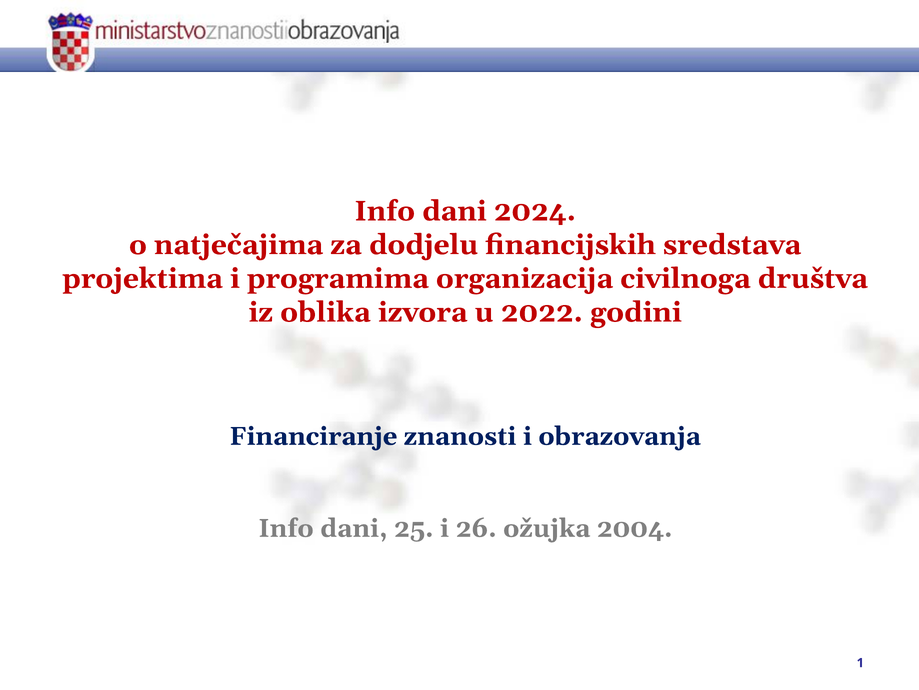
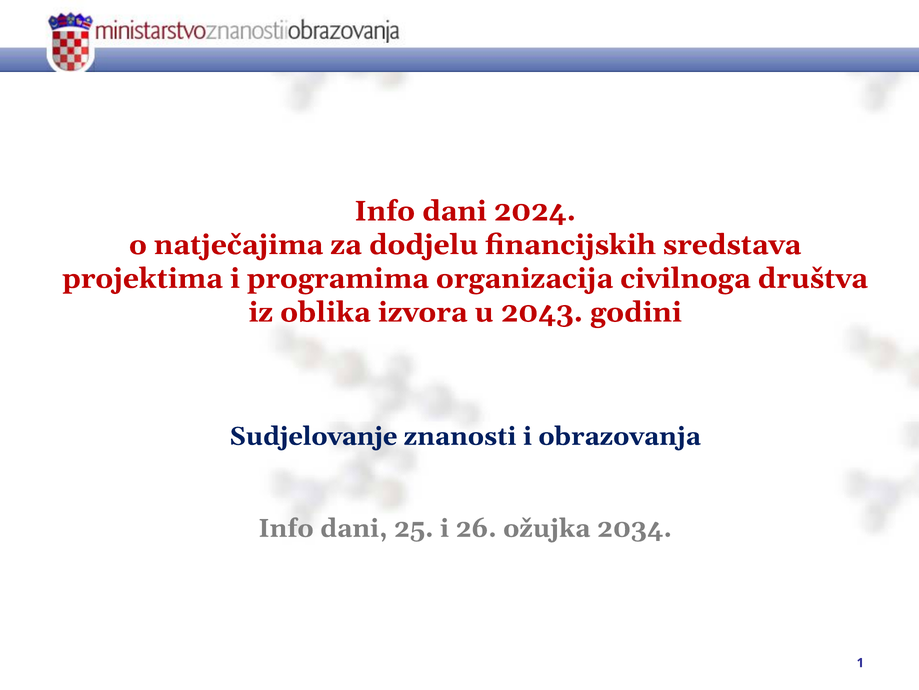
2022: 2022 -> 2043 (542, 312)
Financiranje: Financiranje -> Sudjelovanje (313, 436)
2004: 2004 -> 2034 (634, 528)
